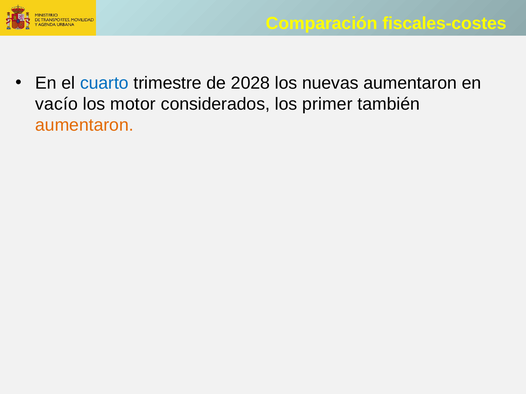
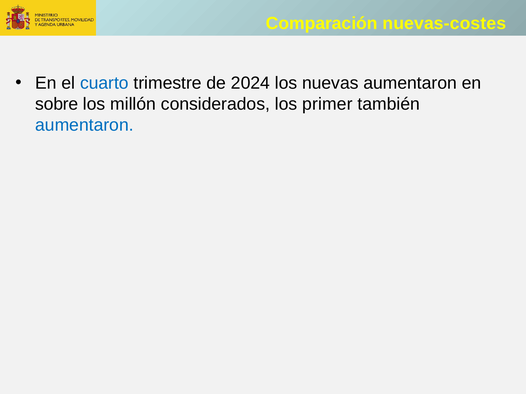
fiscales-costes: fiscales-costes -> nuevas-costes (444, 23)
2028: 2028 -> 2024 (250, 83)
vacío: vacío -> sobre (57, 104)
motor: motor -> millón (133, 104)
aumentaron colour: orange -> blue (84, 125)
